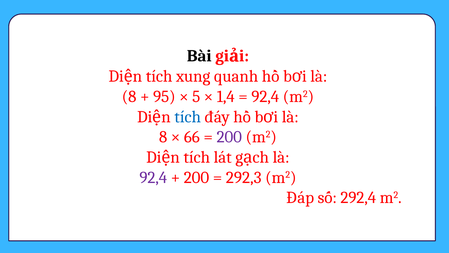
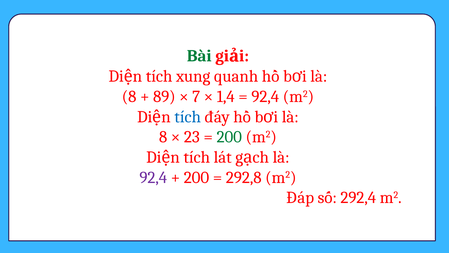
Bài colour: black -> green (199, 56)
95: 95 -> 89 (164, 96)
5: 5 -> 7 (196, 96)
66: 66 -> 23 (192, 137)
200 colour: purple -> green (229, 137)
292,3: 292,3 -> 292,8 (244, 177)
